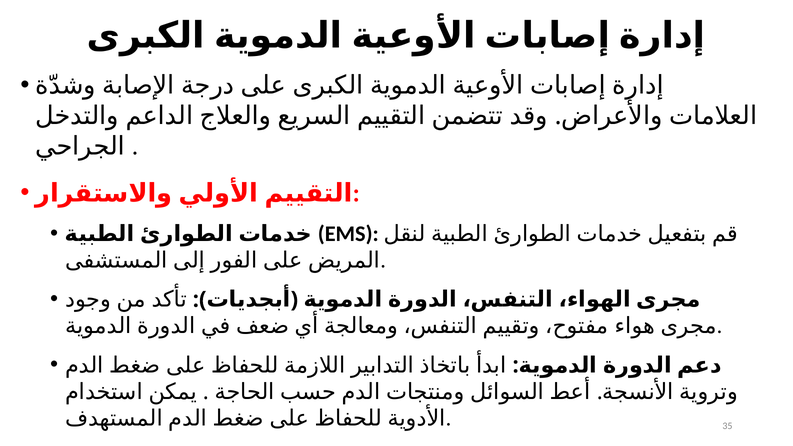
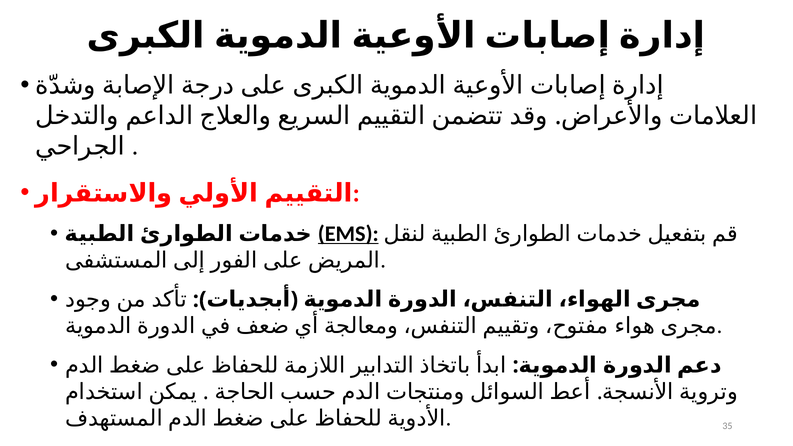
EMS underline: none -> present (348, 234)
